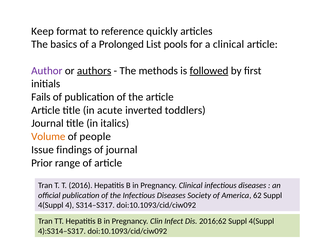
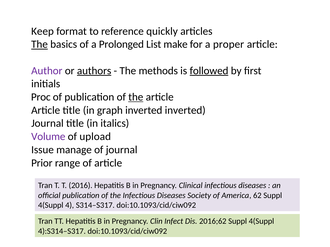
The underline: none -> present (39, 44)
pools: pools -> make (176, 44)
a clinical: clinical -> proper (229, 44)
Fails: Fails -> Proc (41, 97)
the underline: none -> present (136, 97)
acute: acute -> graph (110, 110)
inverted toddlers: toddlers -> inverted (185, 110)
Volume colour: orange -> purple (48, 137)
people: people -> upload (95, 137)
findings: findings -> manage (74, 150)
